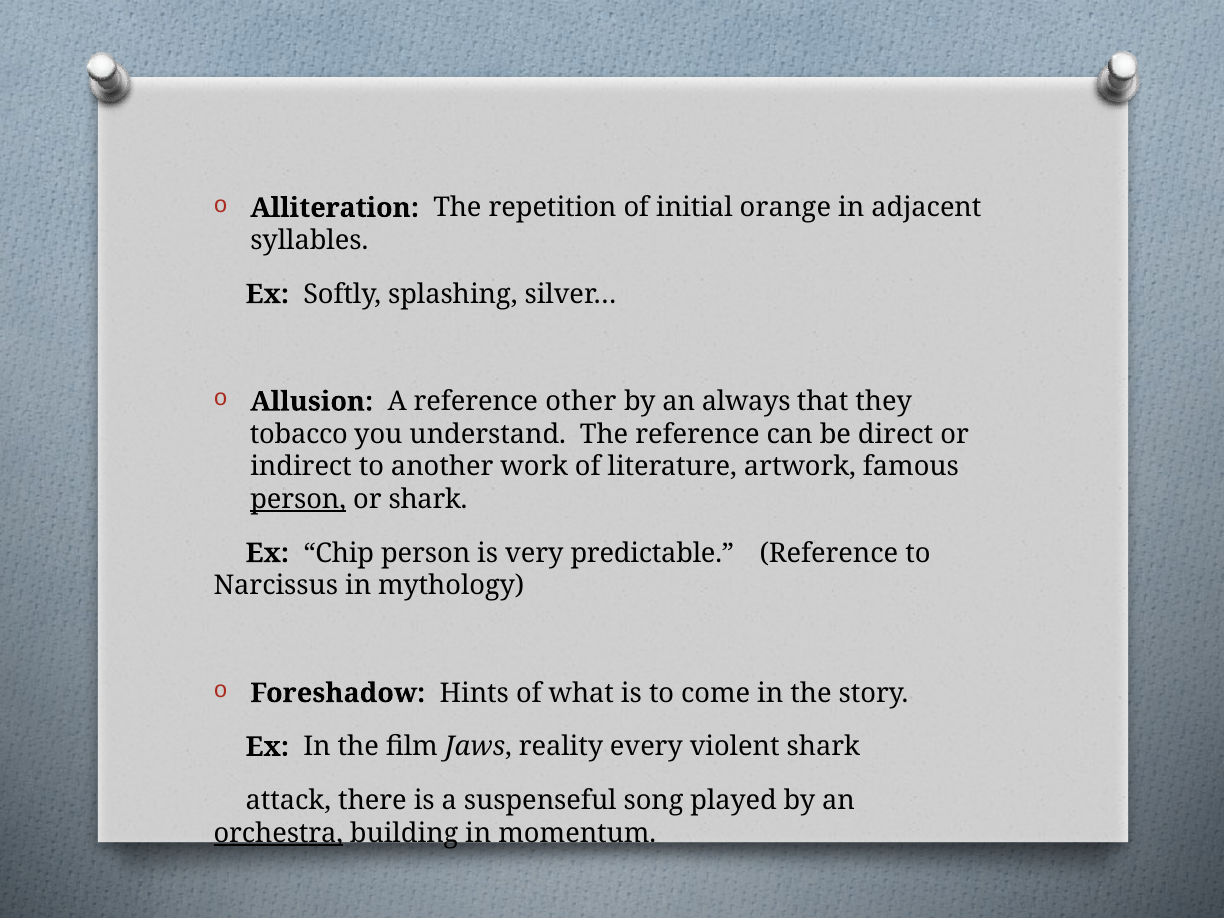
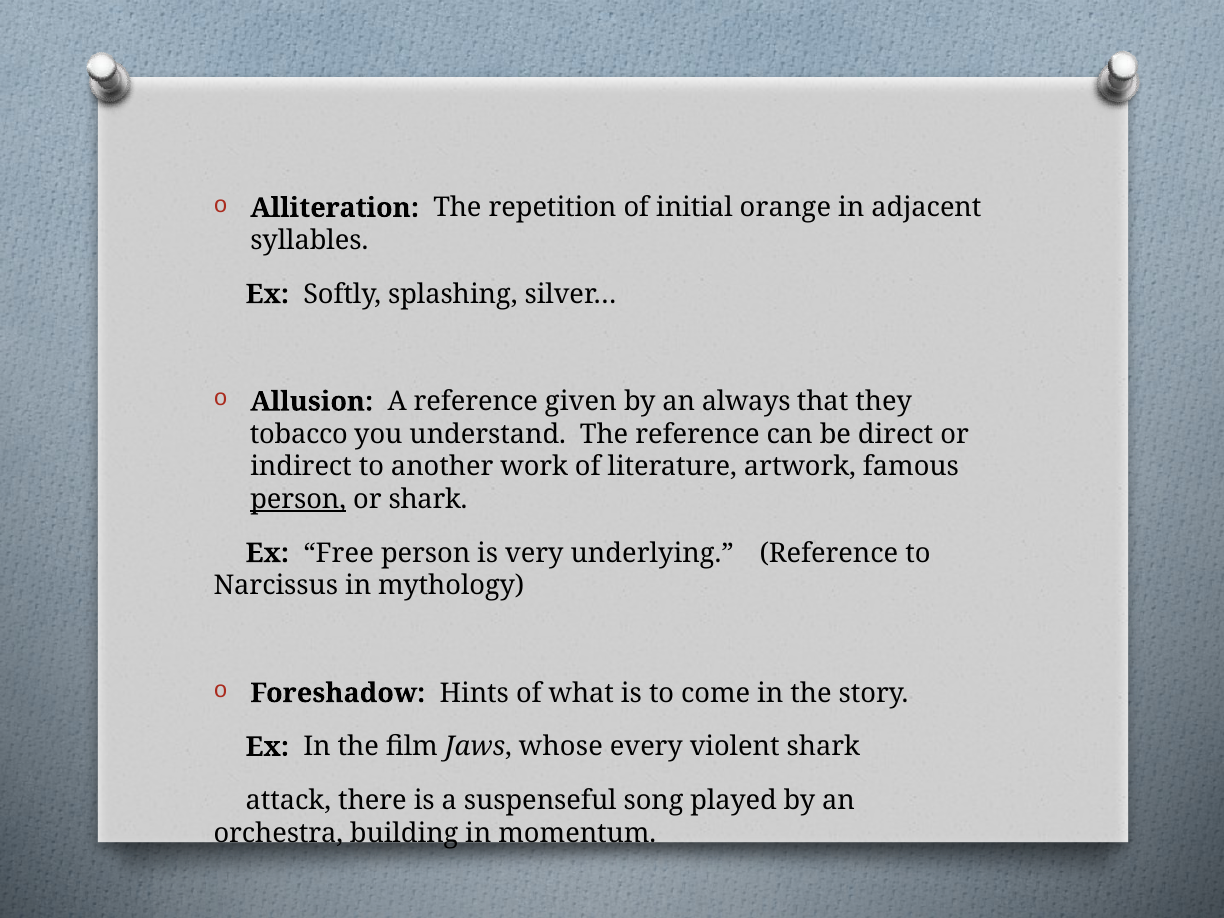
other: other -> given (581, 402)
Chip: Chip -> Free (339, 553)
predictable: predictable -> underlying (652, 553)
reality: reality -> whose (561, 747)
orchestra underline: present -> none (278, 833)
